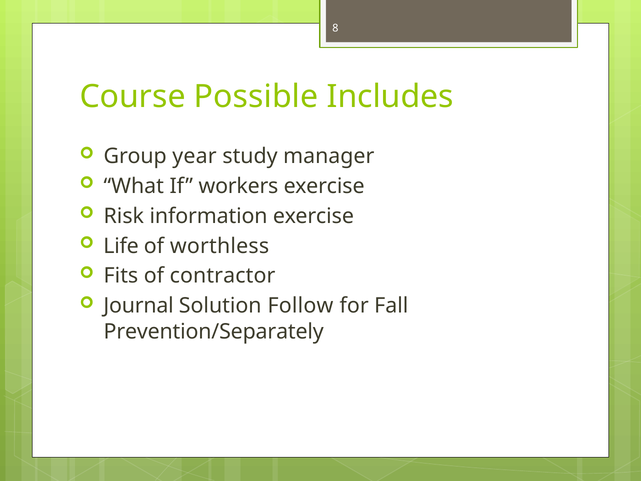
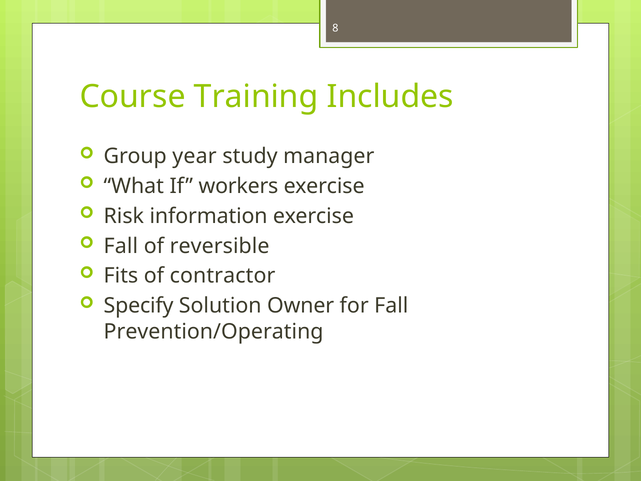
Possible: Possible -> Training (256, 97)
Life: Life -> Fall (121, 246)
worthless: worthless -> reversible (220, 246)
Journal: Journal -> Specify (139, 306)
Follow: Follow -> Owner (301, 306)
Prevention/Separately: Prevention/Separately -> Prevention/Operating (214, 331)
